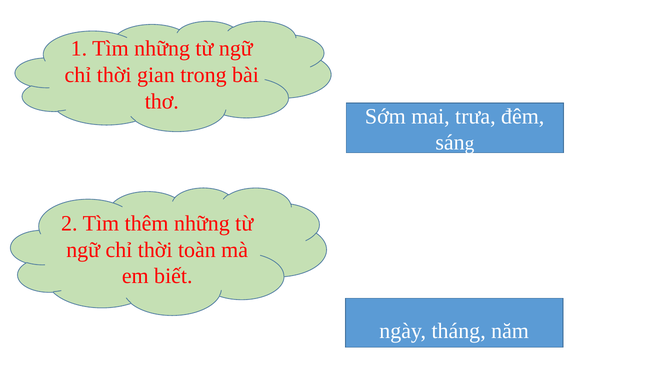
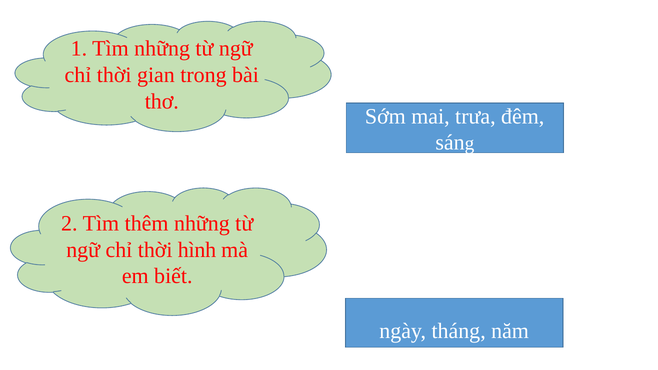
toàn: toàn -> hình (197, 250)
